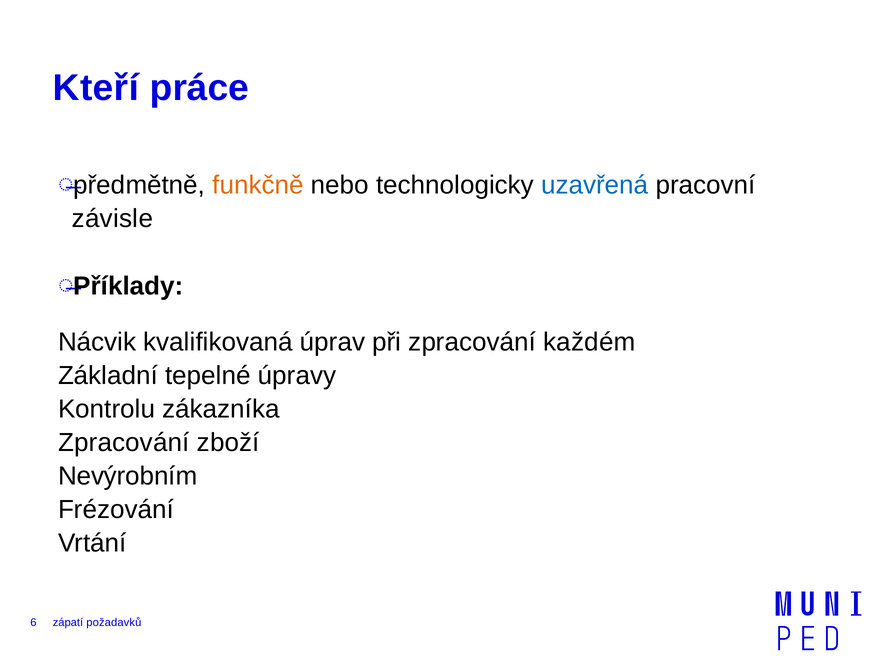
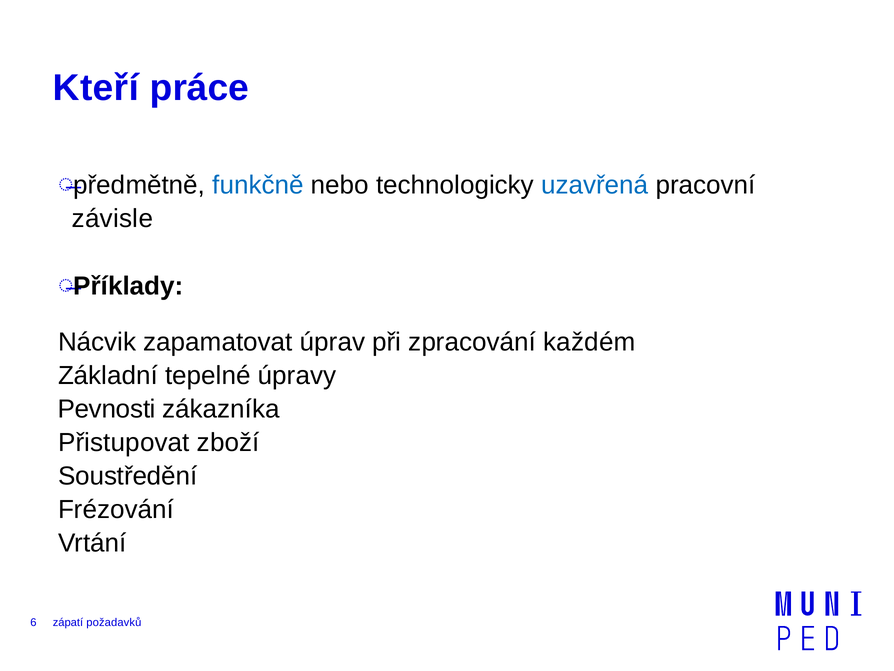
funkčně colour: orange -> blue (258, 185)
kvalifikovaná: kvalifikovaná -> zapamatovat (218, 342)
Kontrolu: Kontrolu -> Pevnosti (107, 409)
Zpracování: Zpracování -> Přistupovat (124, 442)
Nevýrobním: Nevýrobním -> Soustředění (128, 476)
